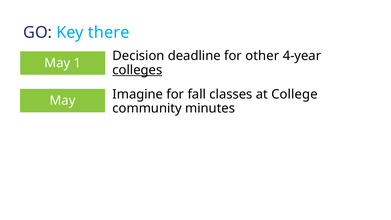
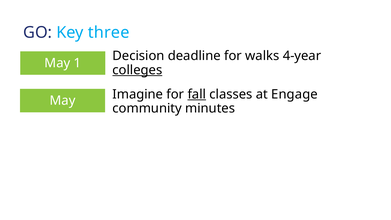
there: there -> three (109, 32)
other: other -> walks (262, 56)
fall underline: none -> present (197, 94)
College: College -> Engage (294, 94)
